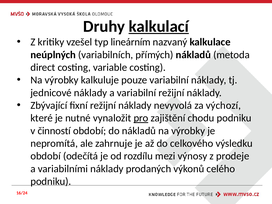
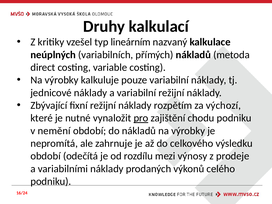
kalkulací underline: present -> none (159, 26)
nevyvolá: nevyvolá -> rozpětím (173, 105)
činností: činností -> nemění (54, 131)
